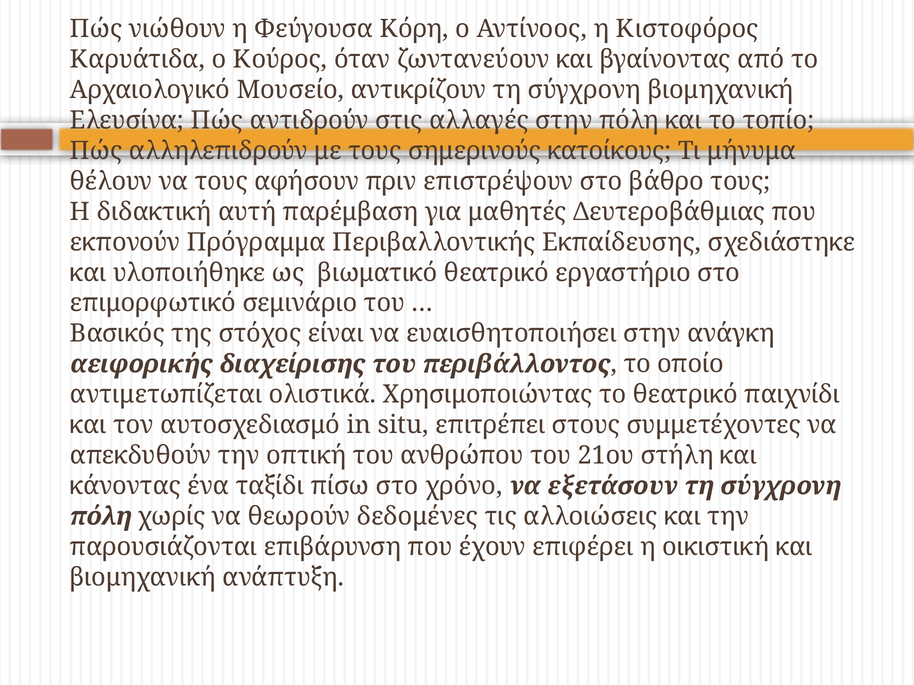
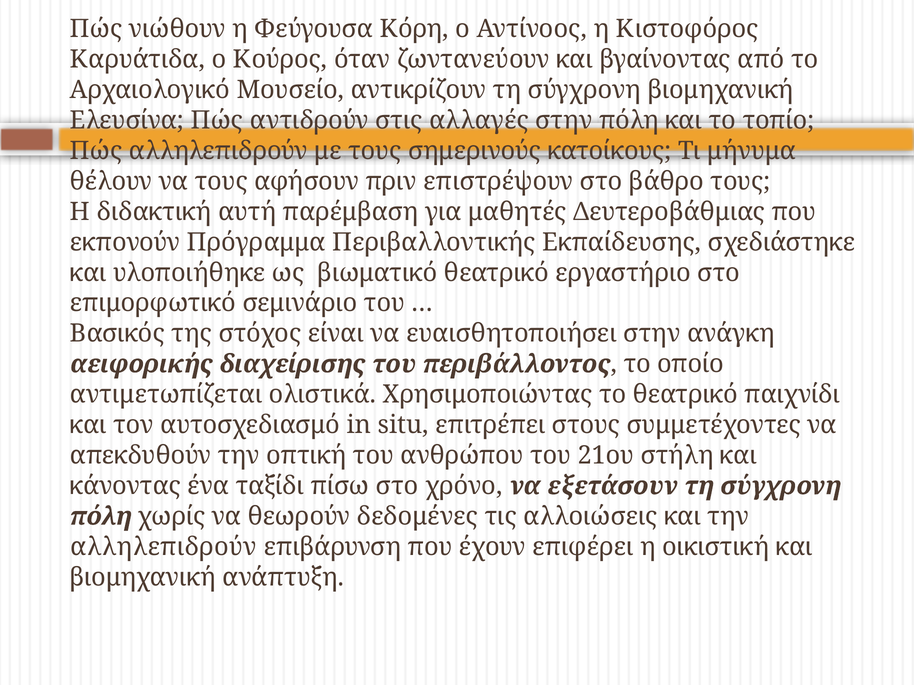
παρουσιάζονται: παρουσιάζονται -> αλληλεπιδρούν (163, 547)
